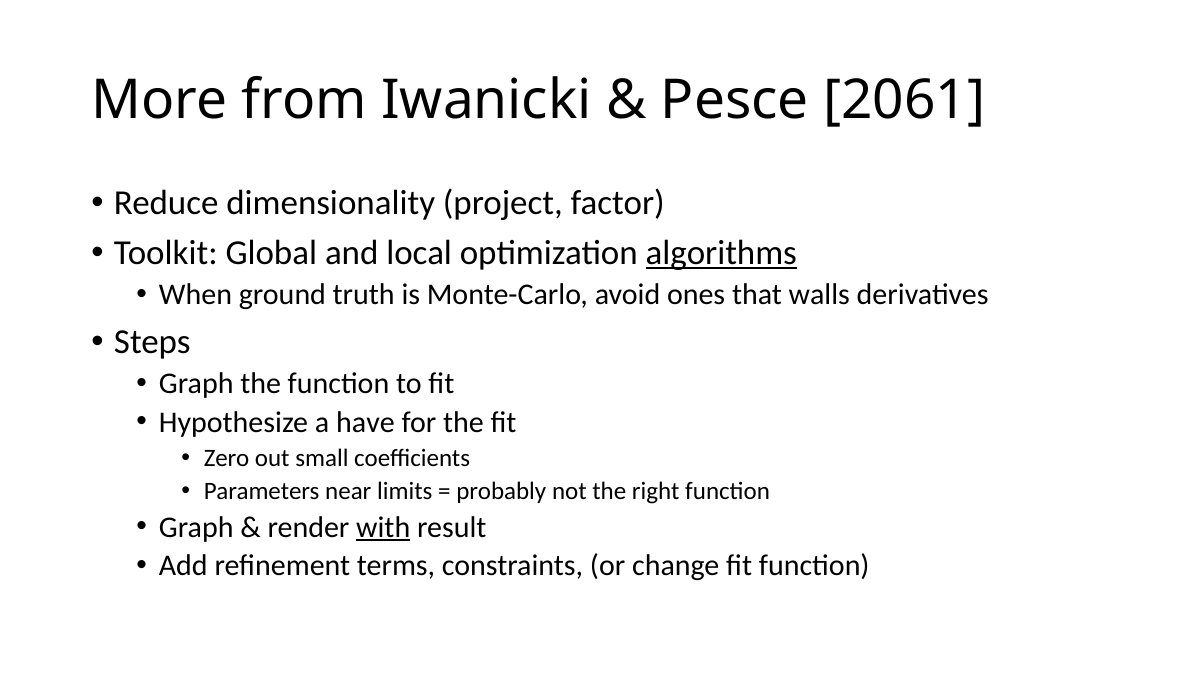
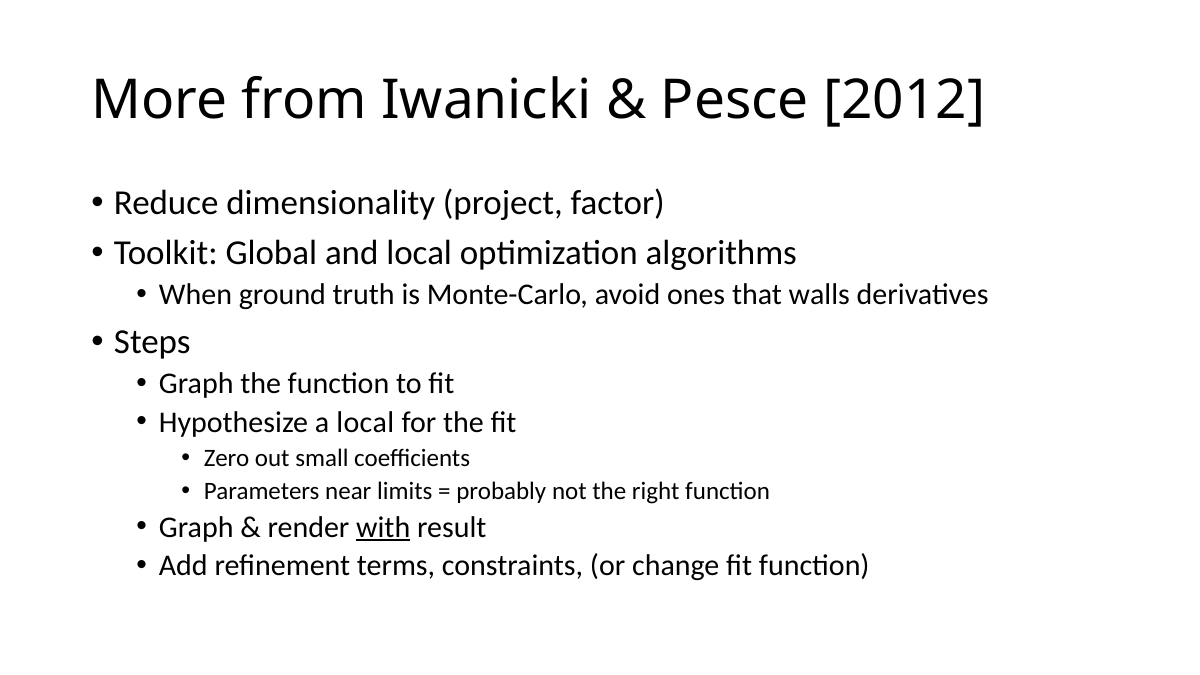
2061: 2061 -> 2012 (904, 101)
algorithms underline: present -> none (721, 253)
a have: have -> local (365, 422)
